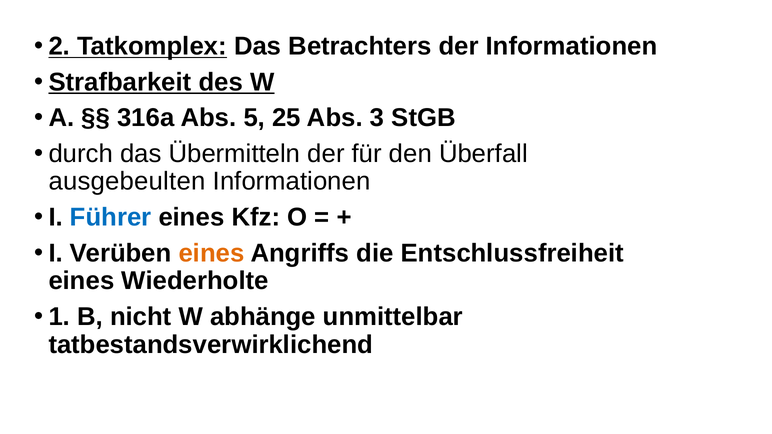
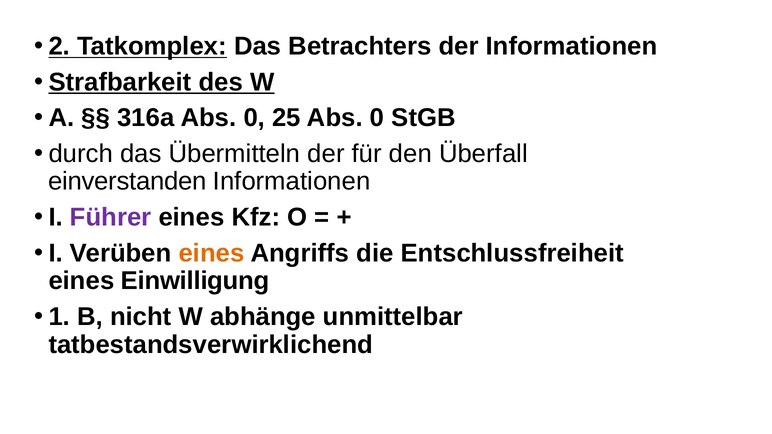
316a Abs 5: 5 -> 0 (254, 118)
25 Abs 3: 3 -> 0 (377, 118)
ausgebeulten: ausgebeulten -> einverstanden (127, 182)
Führer colour: blue -> purple (111, 217)
Wiederholte: Wiederholte -> Einwilligung (195, 281)
